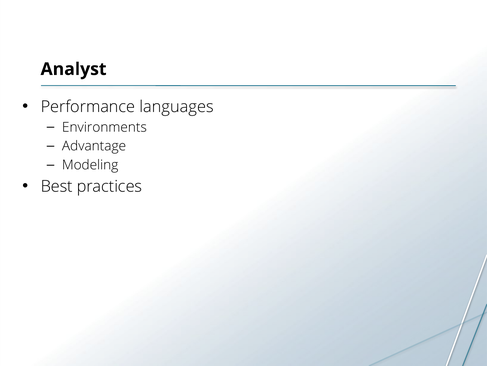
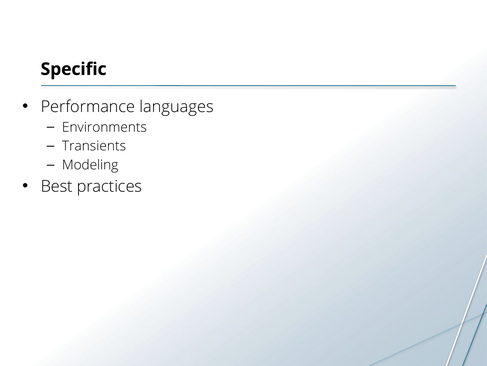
Analyst: Analyst -> Specific (74, 69)
Advantage: Advantage -> Transients (94, 146)
